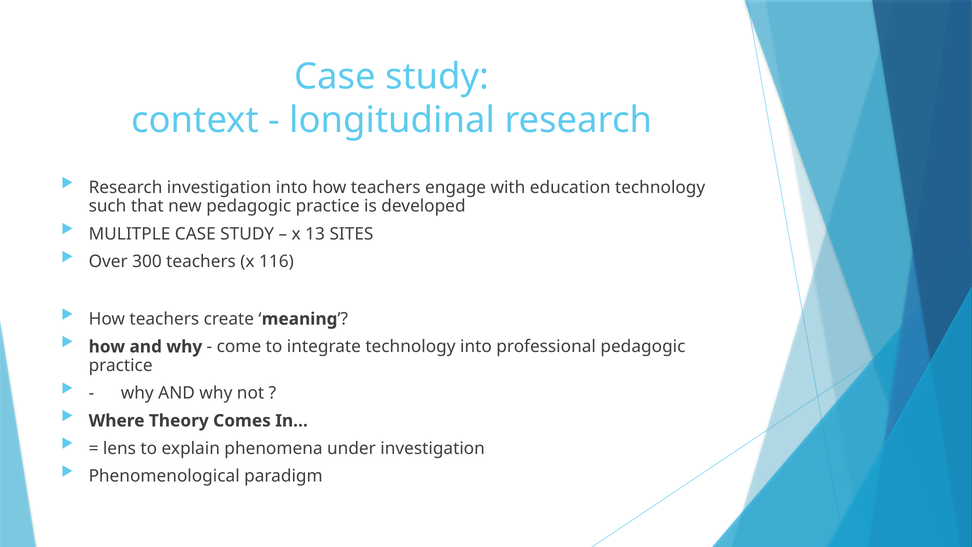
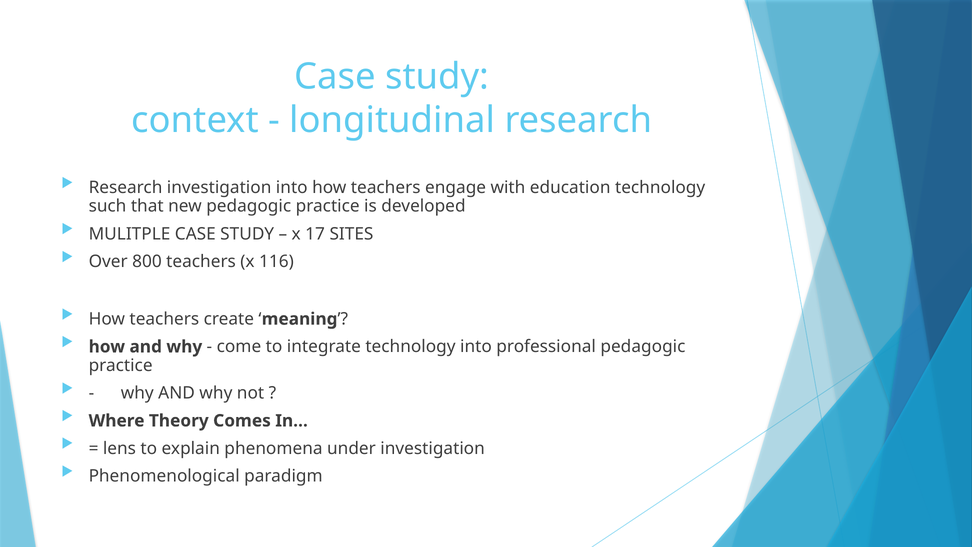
13: 13 -> 17 (315, 234)
300: 300 -> 800 (147, 261)
